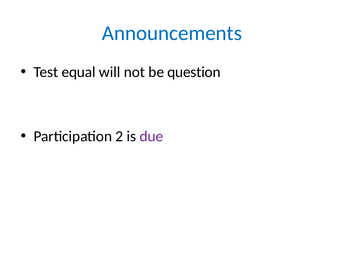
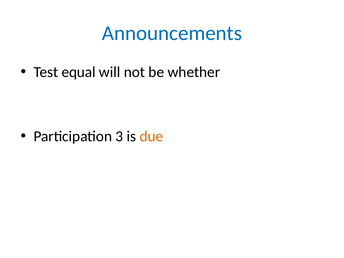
question: question -> whether (194, 72)
2: 2 -> 3 (119, 136)
due colour: purple -> orange (151, 136)
